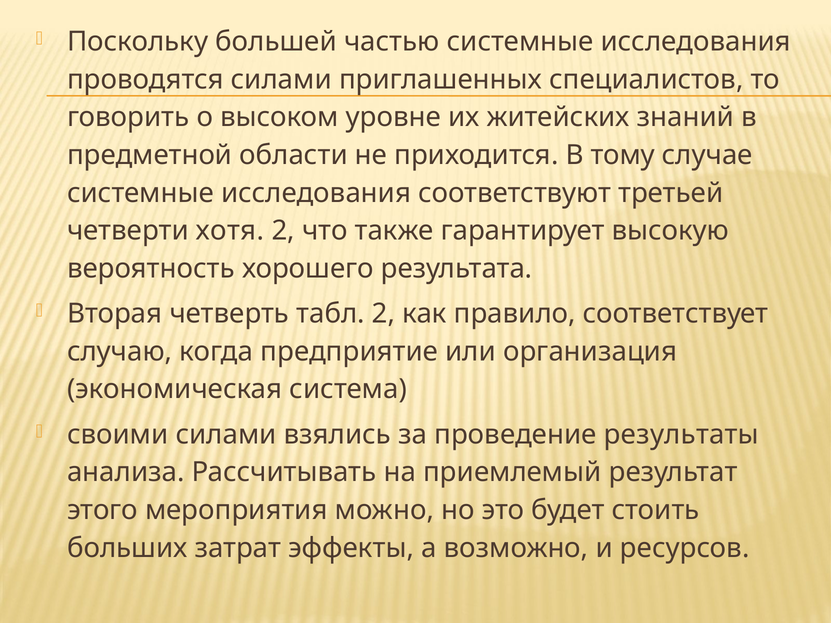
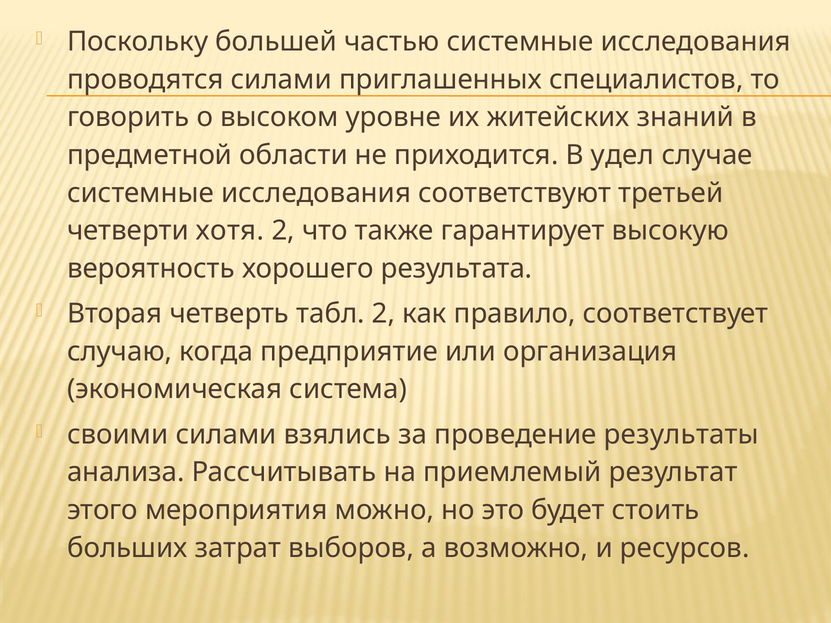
тому: тому -> удел (623, 155)
эффекты: эффекты -> выборов (351, 548)
